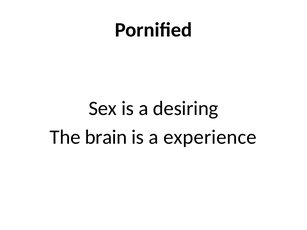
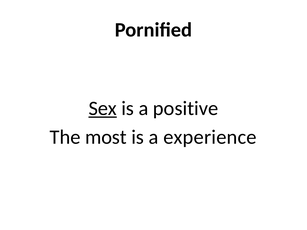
Sex underline: none -> present (103, 109)
desiring: desiring -> positive (186, 109)
brain: brain -> most (106, 137)
